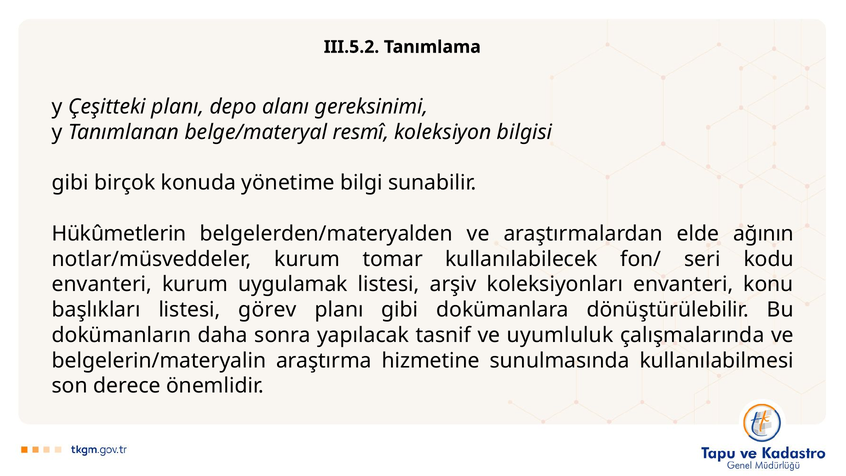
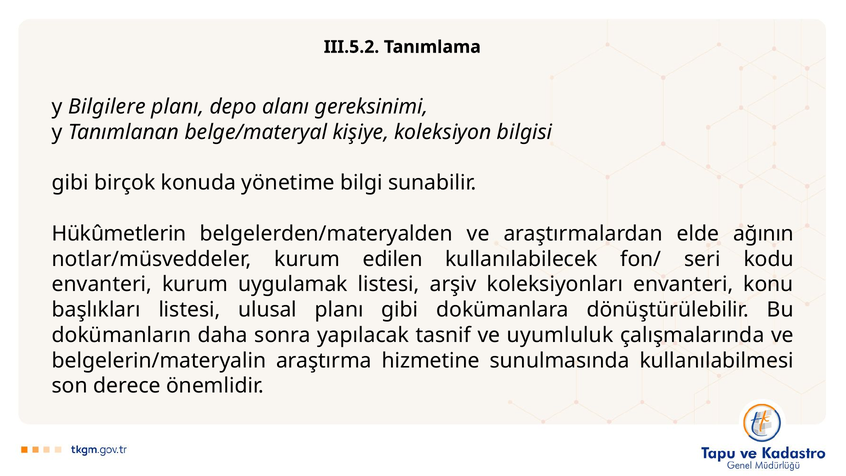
Çeşitteki: Çeşitteki -> Bilgilere (107, 107)
resmî: resmî -> kişiye (361, 132)
tomar: tomar -> edilen (393, 259)
görev: görev -> ulusal (268, 310)
